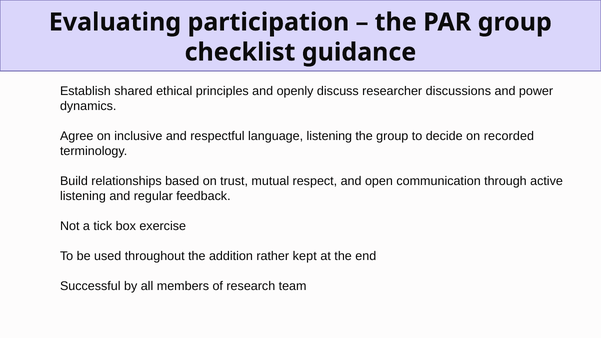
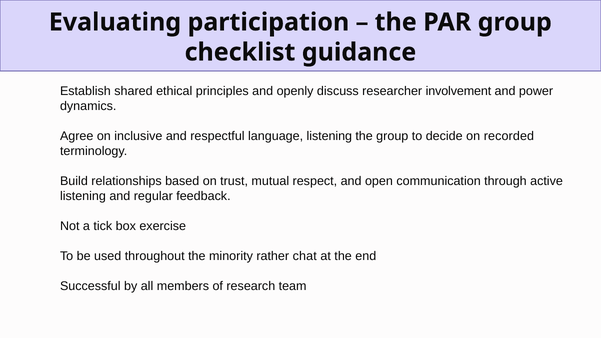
discussions: discussions -> involvement (458, 91)
addition: addition -> minority (231, 256)
kept: kept -> chat (305, 256)
